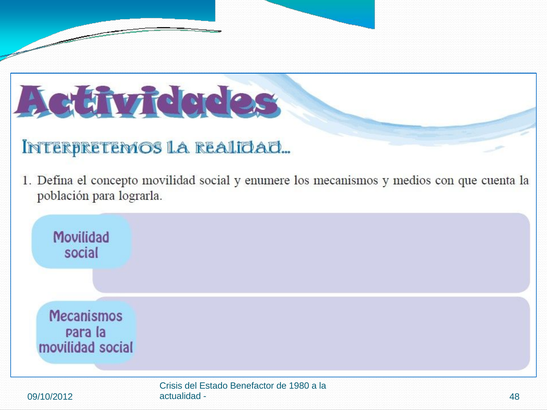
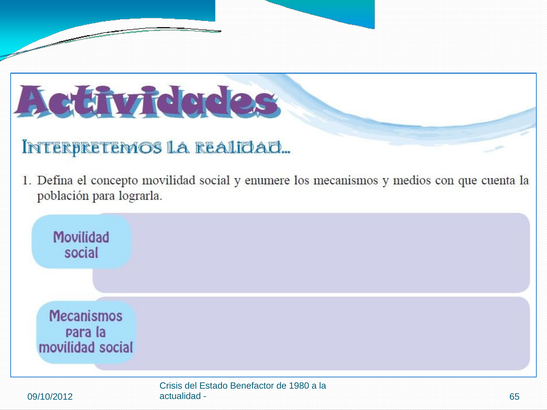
48: 48 -> 65 (515, 397)
